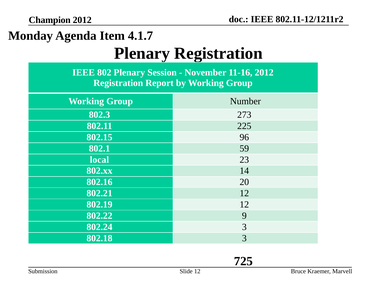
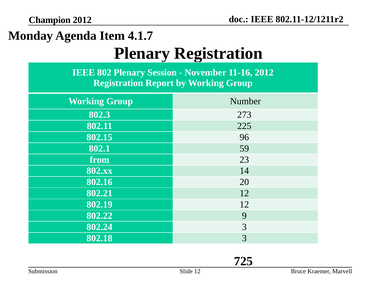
local: local -> from (100, 160)
